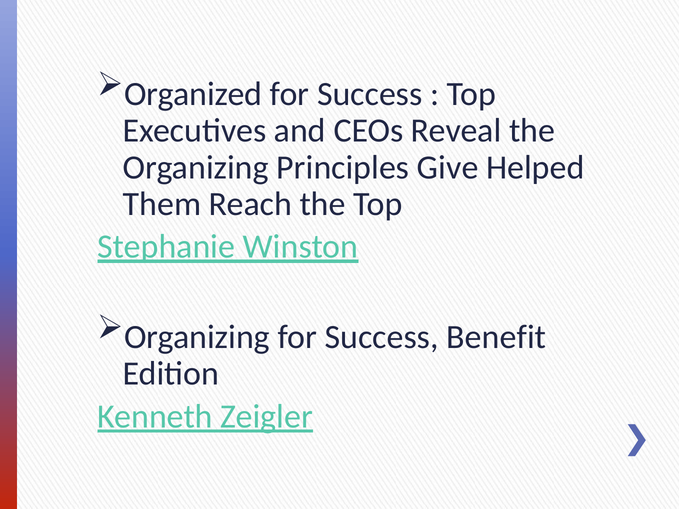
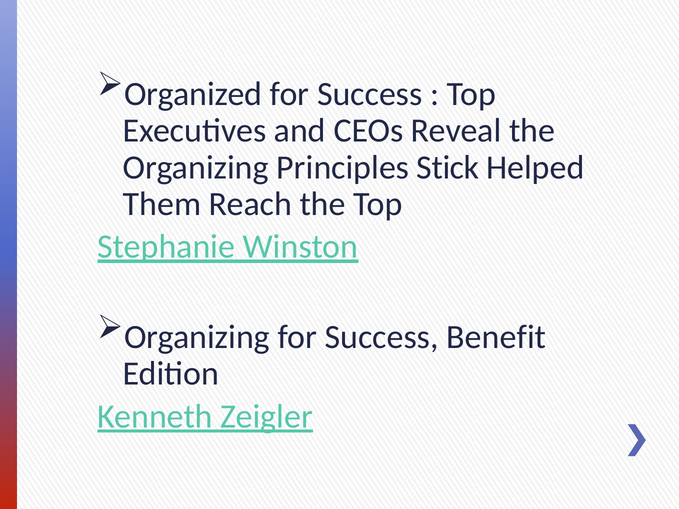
Give: Give -> Stick (448, 167)
